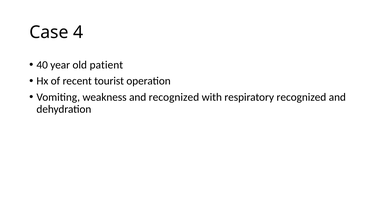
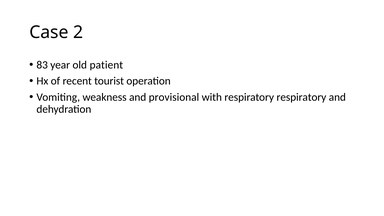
4: 4 -> 2 (78, 32)
40: 40 -> 83 (42, 65)
and recognized: recognized -> provisional (174, 97)
respiratory recognized: recognized -> respiratory (301, 97)
